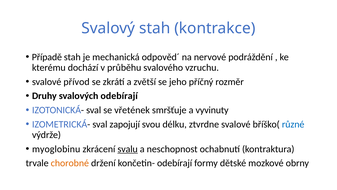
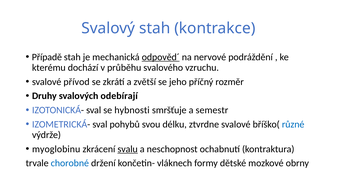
odpověd´ underline: none -> present (161, 57)
vřetének: vřetének -> hybnosti (132, 110)
vyvinuty: vyvinuty -> semestr (212, 110)
zapojují: zapojují -> pohybů (125, 124)
chorobné colour: orange -> blue (70, 163)
končetin- odebírají: odebírají -> vláknech (175, 163)
